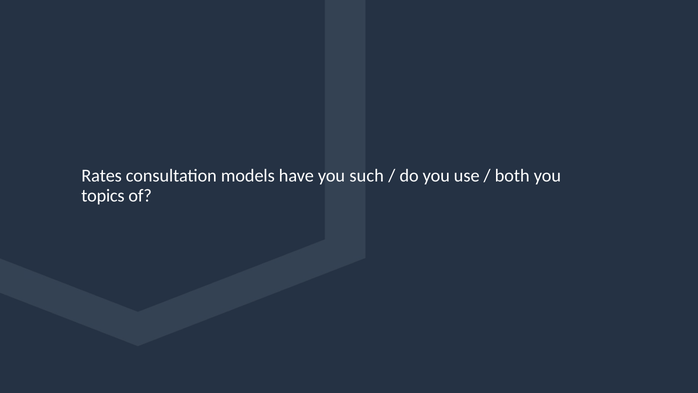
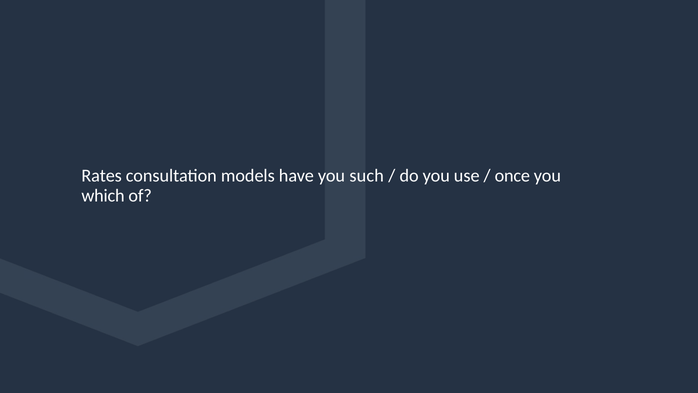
both: both -> once (512, 176)
topics: topics -> which (103, 195)
